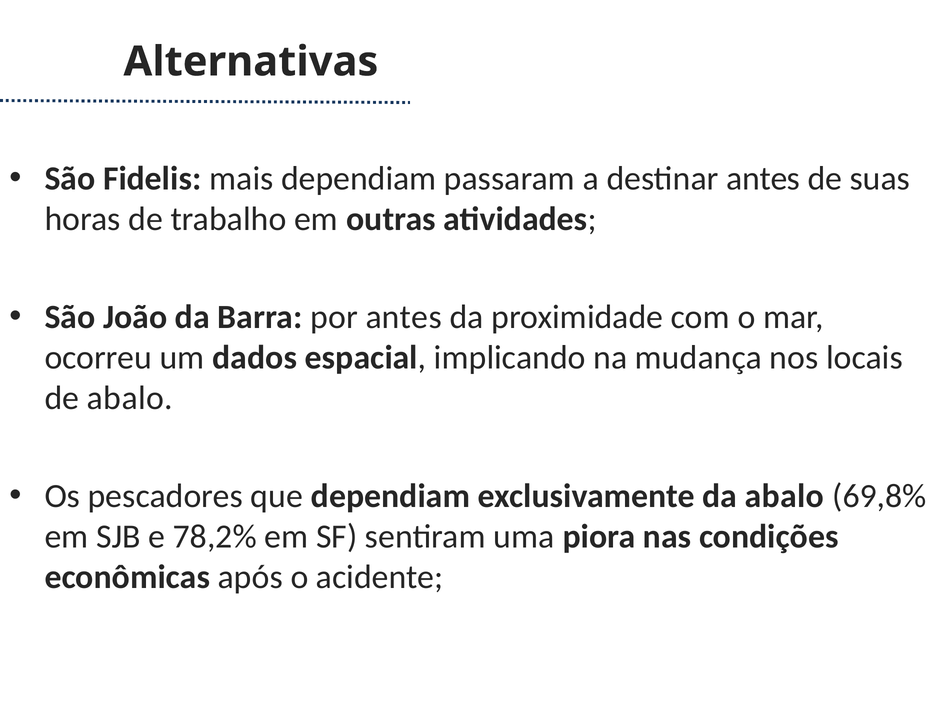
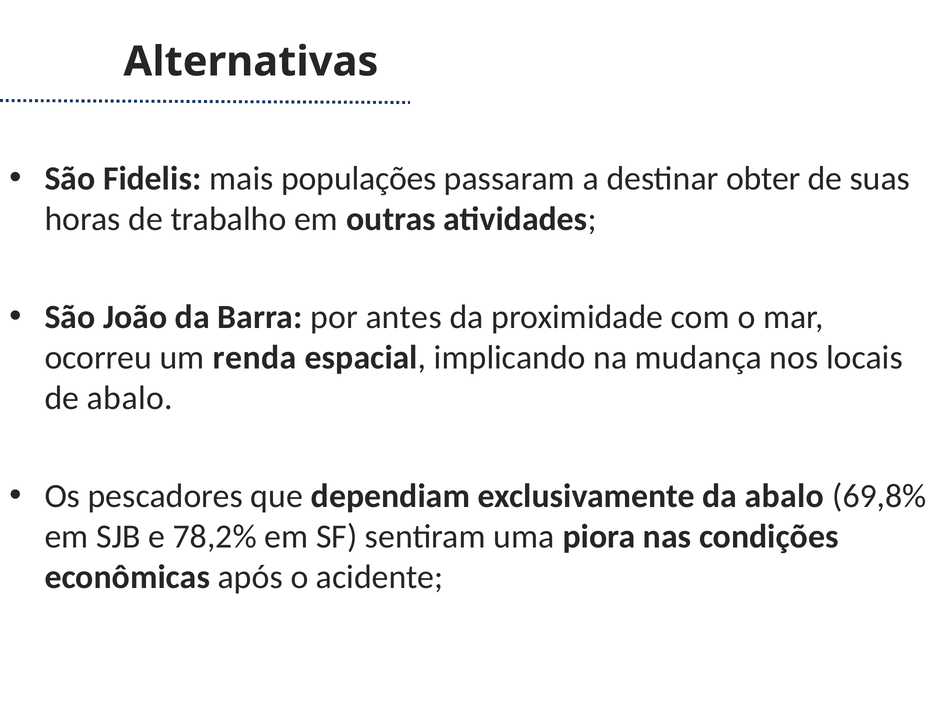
mais dependiam: dependiam -> populações (359, 178)
destinar antes: antes -> obter (763, 178)
dados: dados -> renda (255, 357)
